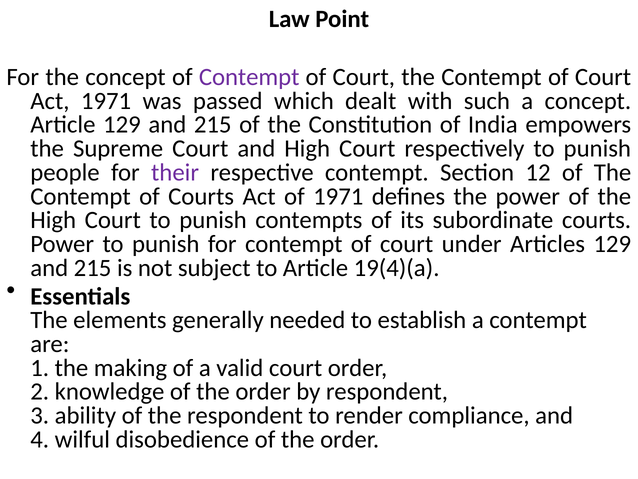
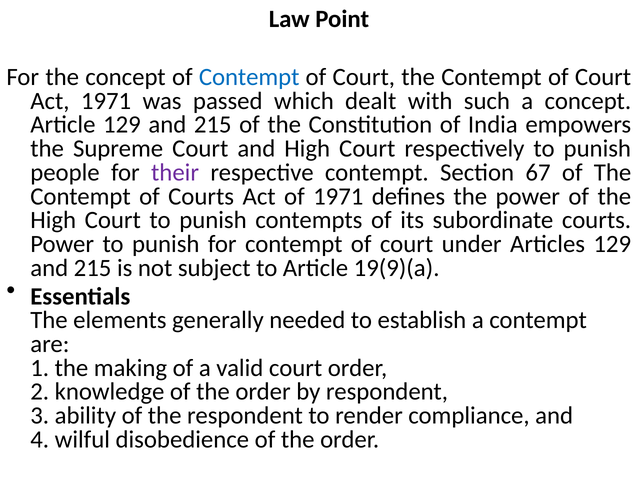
Contempt colour: purple -> blue (249, 77)
12: 12 -> 67 (538, 172)
19(4)(a: 19(4)(a -> 19(9)(a (397, 268)
